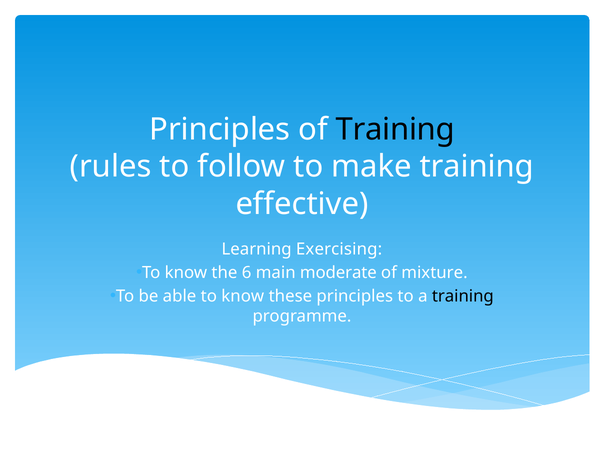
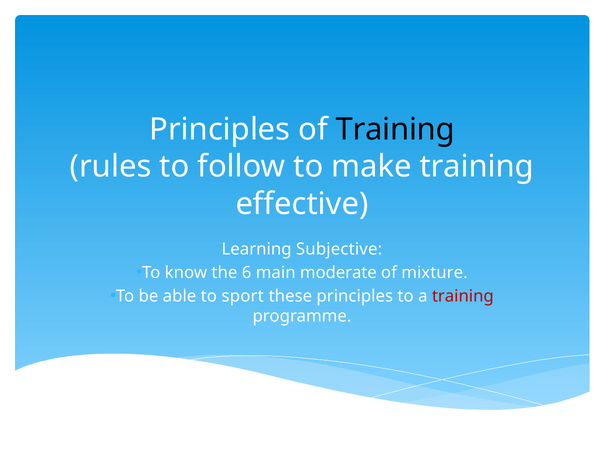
Exercising: Exercising -> Subjective (339, 249)
able to know: know -> sport (243, 296)
training colour: black -> red (463, 296)
